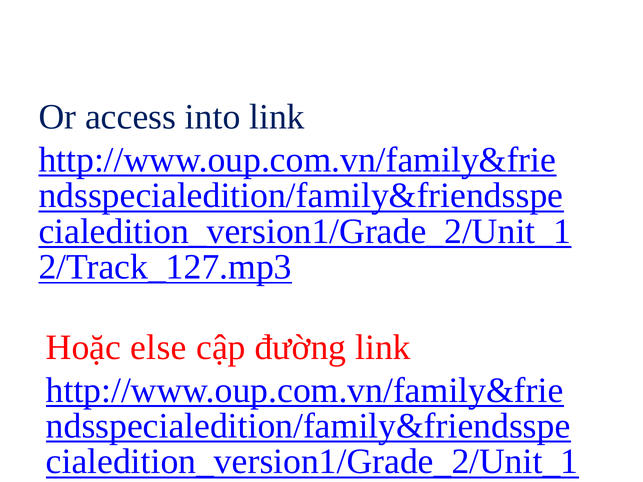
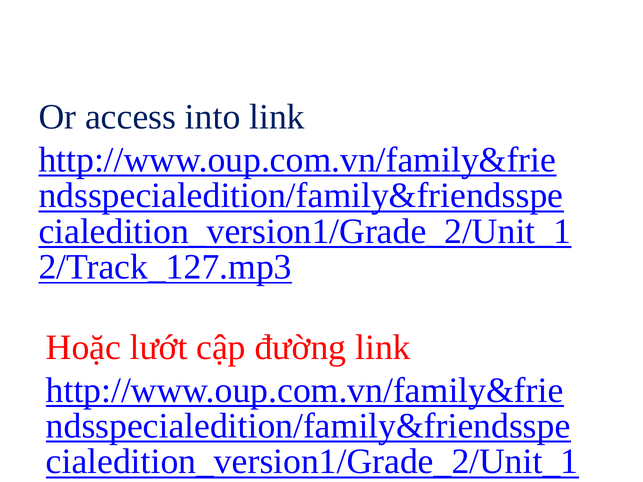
else: else -> lướt (159, 348)
